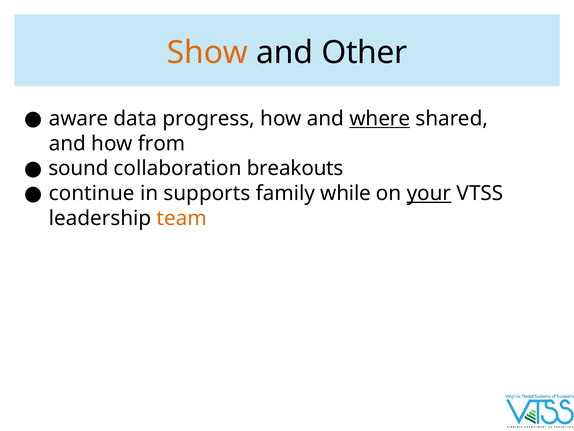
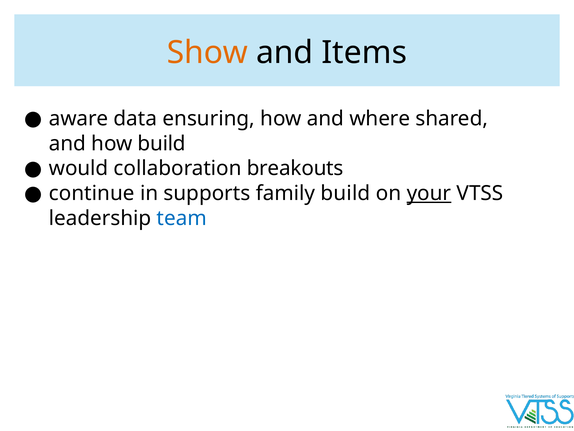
Other: Other -> Items (364, 52)
progress: progress -> ensuring (209, 118)
where underline: present -> none (380, 118)
how from: from -> build (162, 143)
sound: sound -> would (79, 168)
family while: while -> build (345, 193)
team colour: orange -> blue (182, 218)
